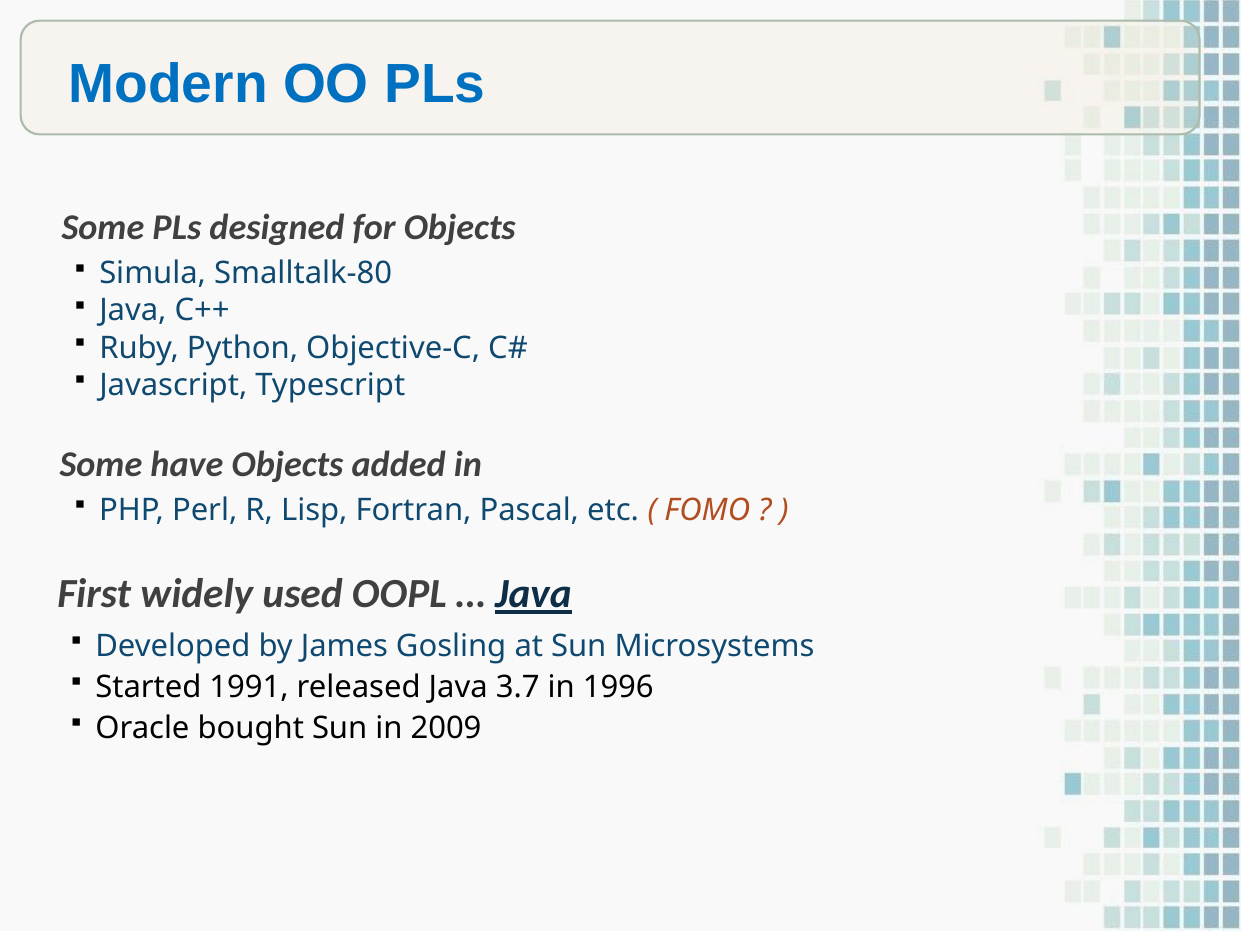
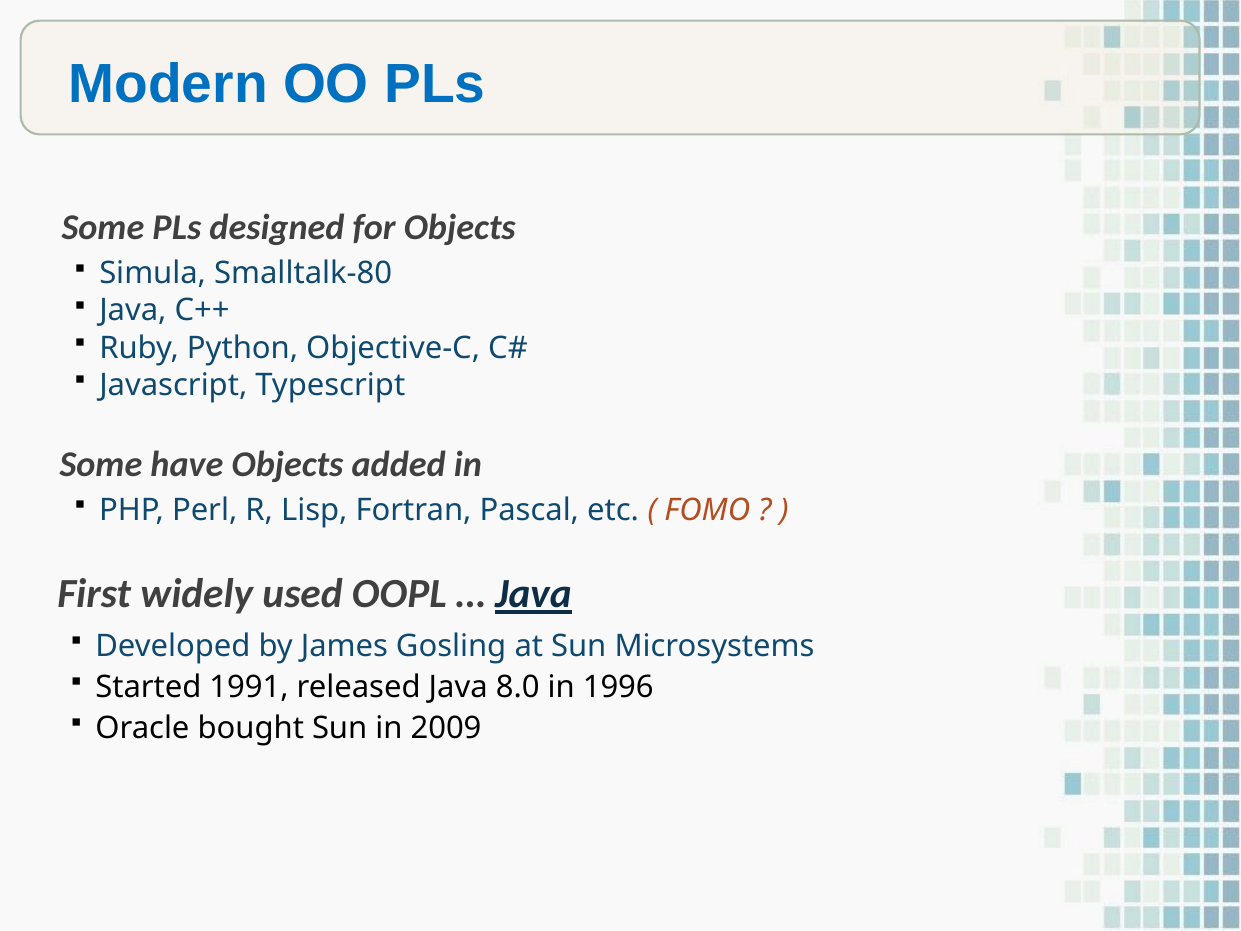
3.7: 3.7 -> 8.0 (518, 687)
